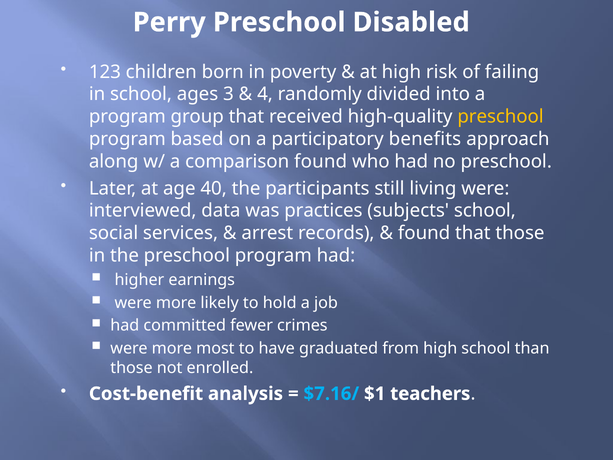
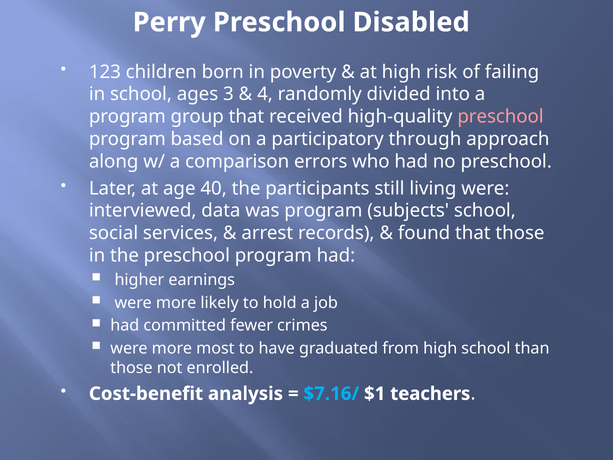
preschool colour: yellow -> pink (501, 117)
benefits: benefits -> through (425, 139)
comparison found: found -> errors (321, 162)
was practices: practices -> program (323, 211)
